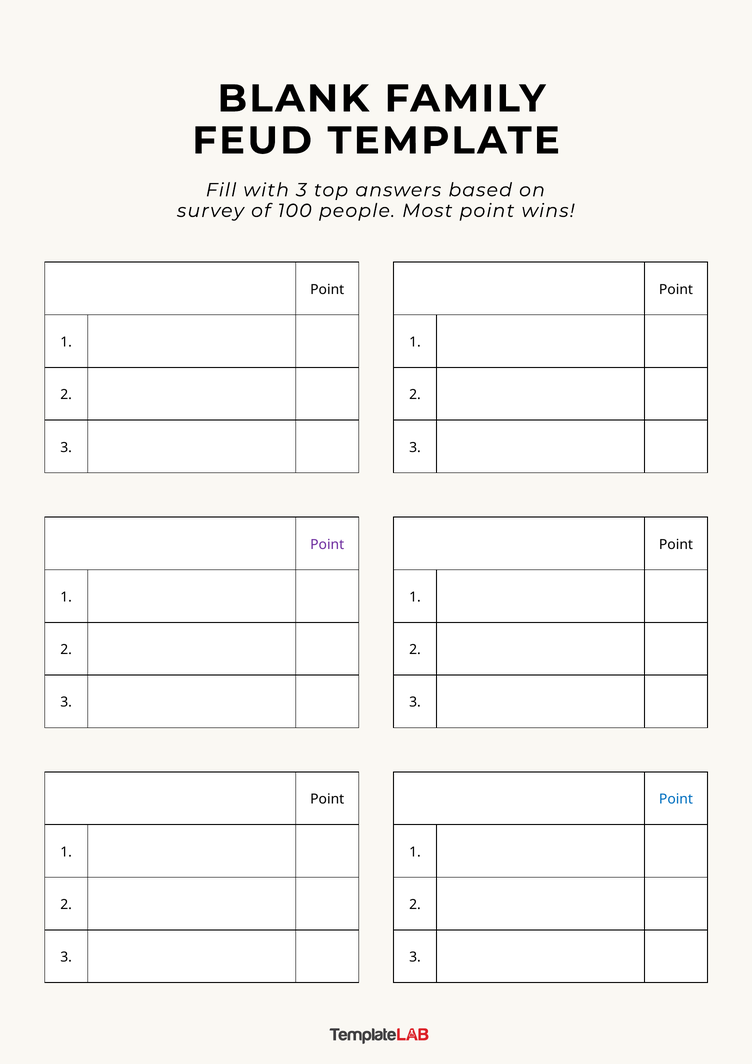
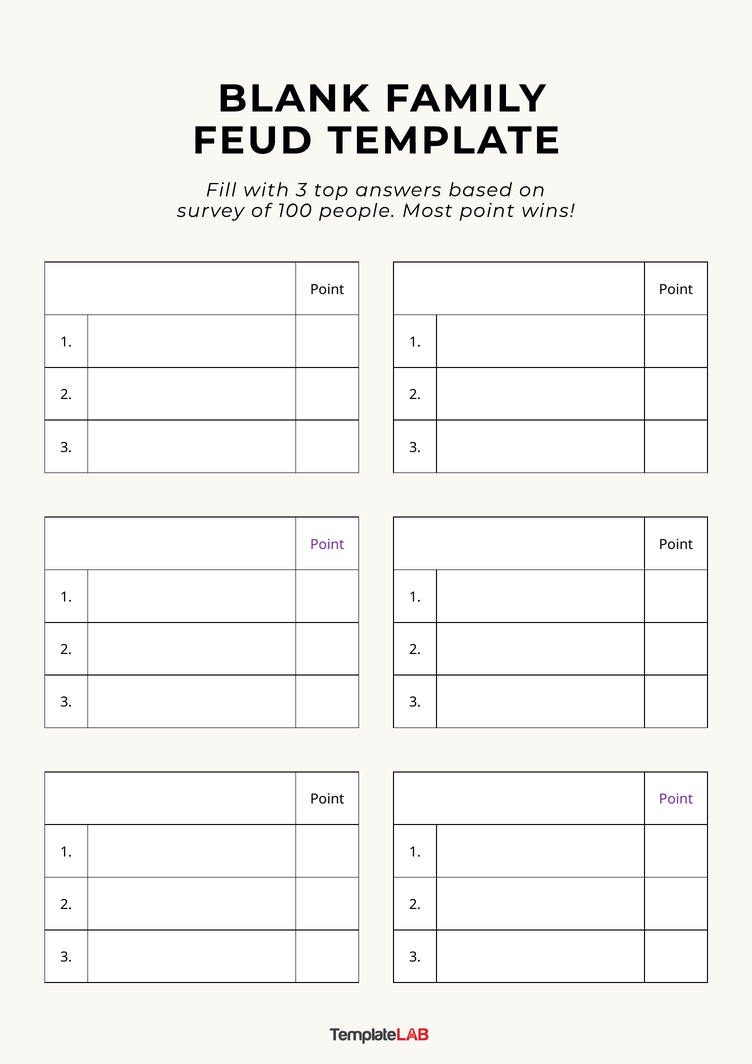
Point colour: blue -> purple (676, 800)
